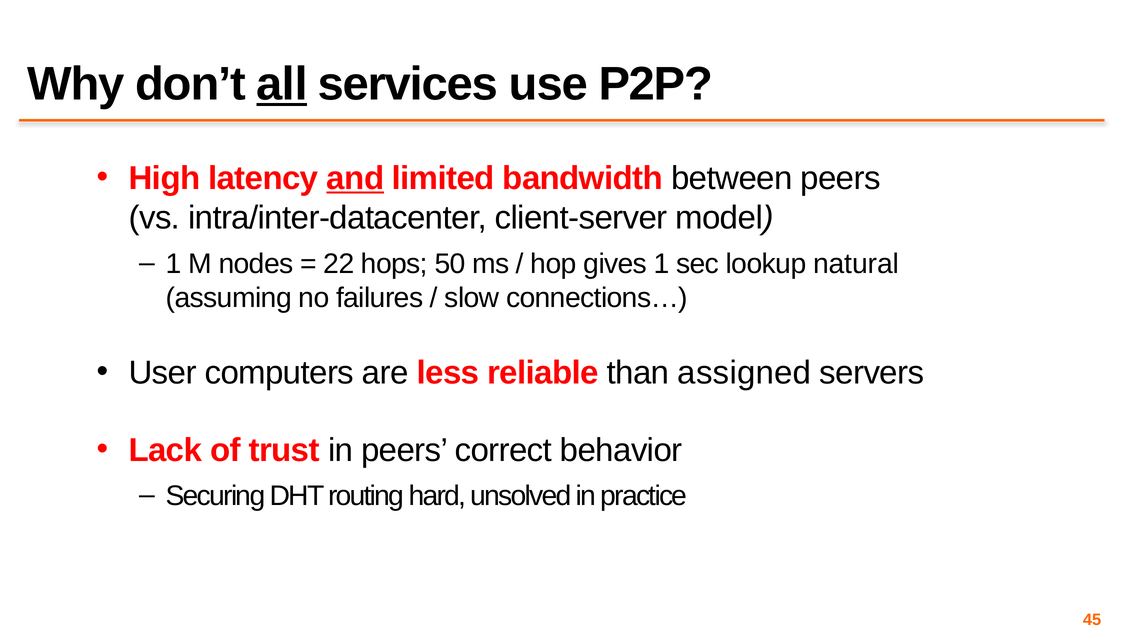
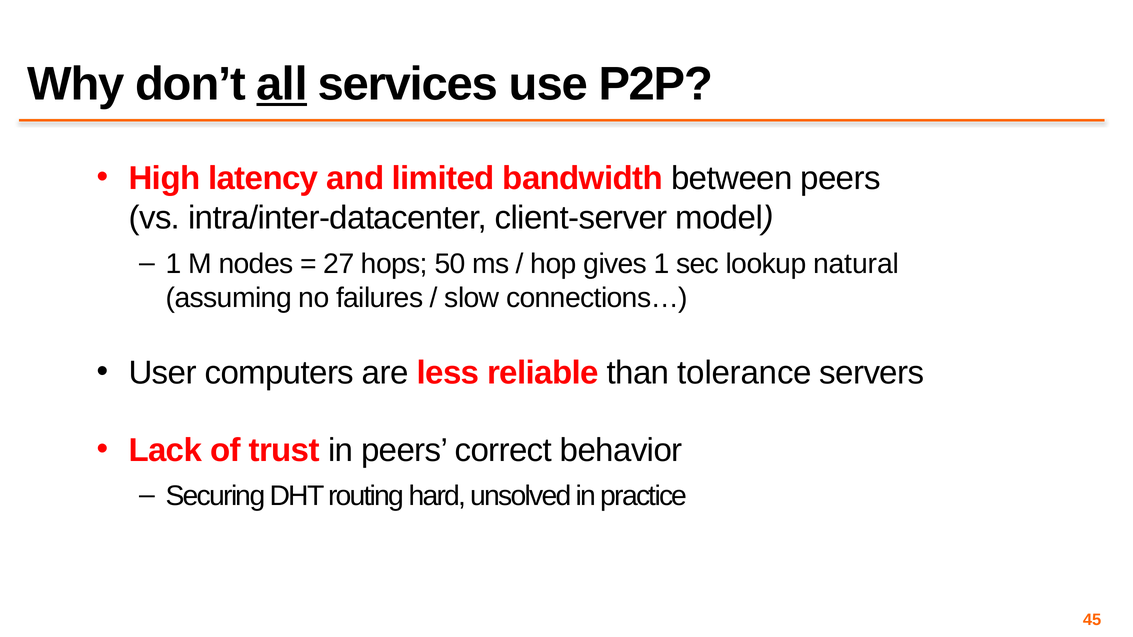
and underline: present -> none (355, 178)
22: 22 -> 27 (339, 264)
assigned: assigned -> tolerance (745, 373)
